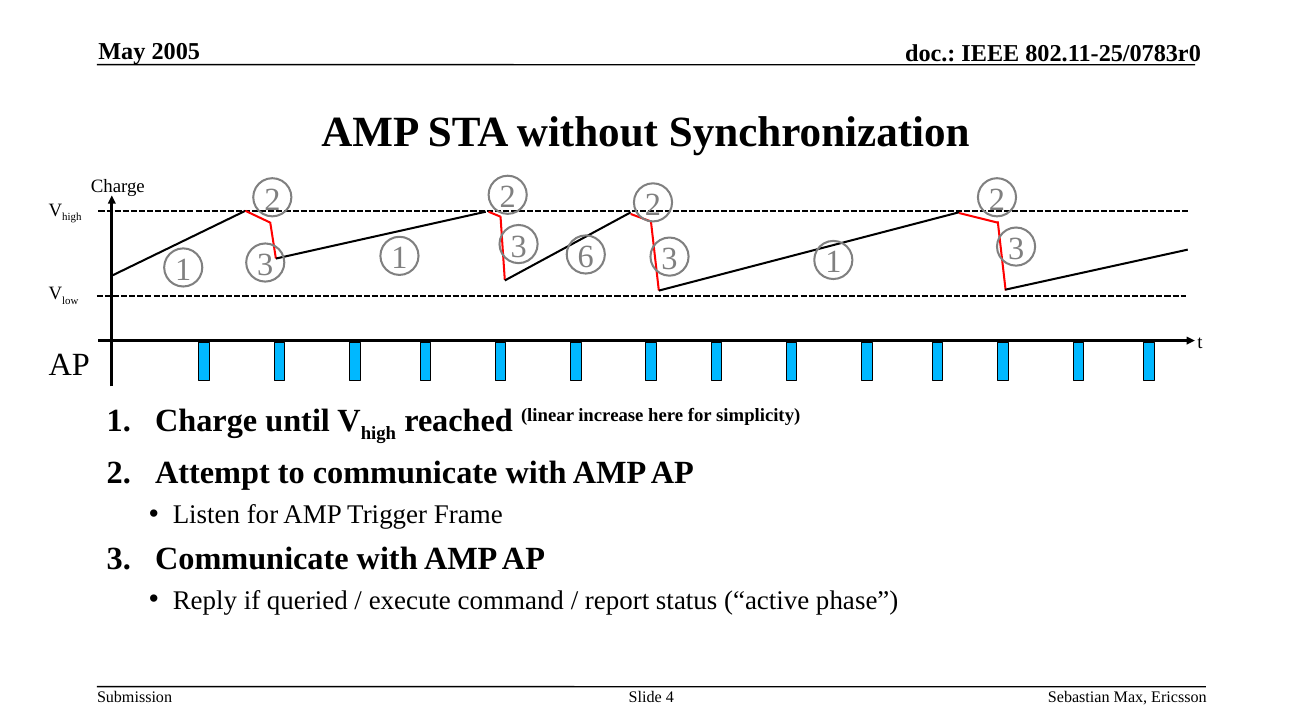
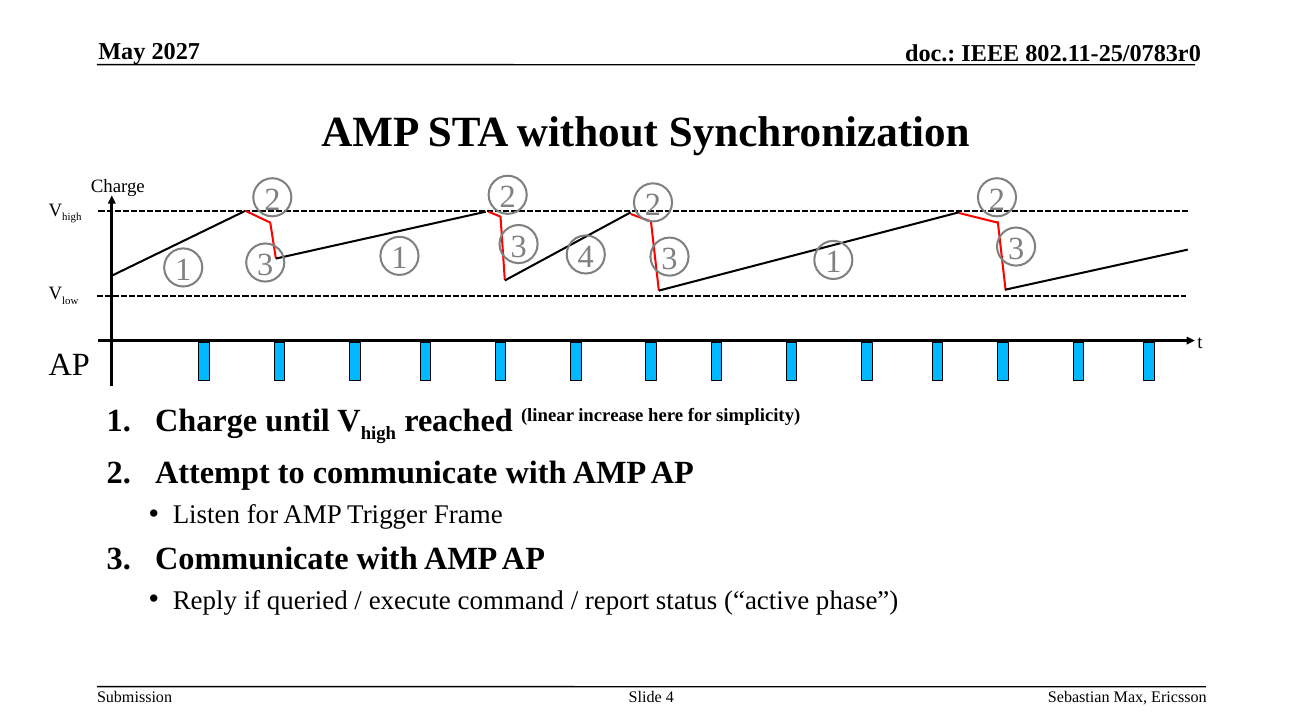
2005: 2005 -> 2027 (176, 51)
3 6: 6 -> 4 (586, 257)
